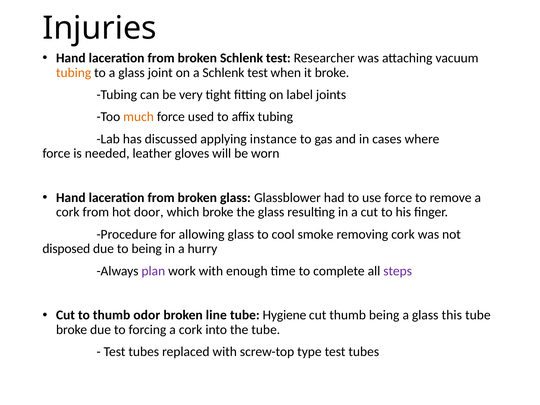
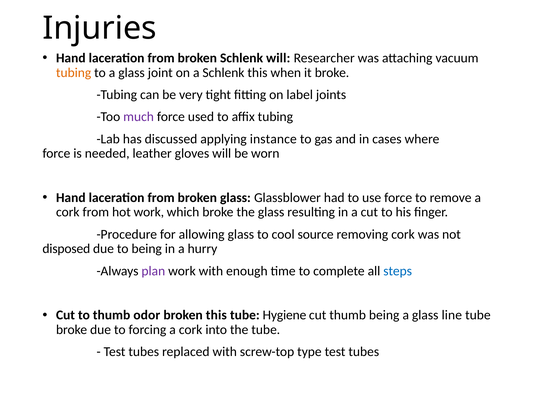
broken Schlenk test: test -> will (278, 58)
a Schlenk test: test -> this (257, 73)
much colour: orange -> purple (139, 117)
hot door: door -> work (149, 212)
smoke: smoke -> source (316, 234)
steps colour: purple -> blue (398, 271)
broken line: line -> this (216, 315)
this: this -> line (452, 315)
